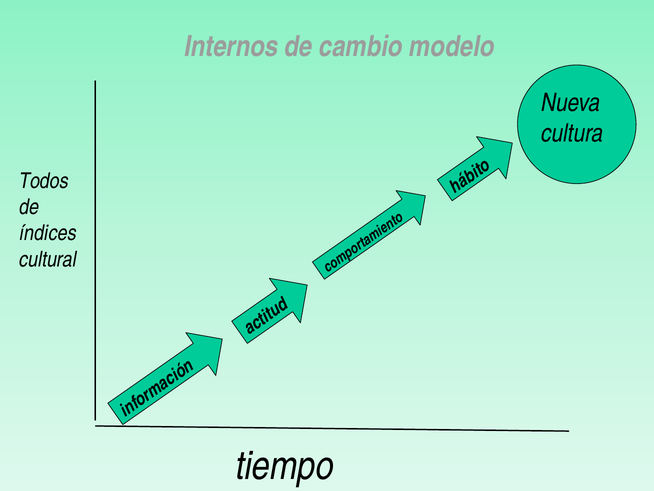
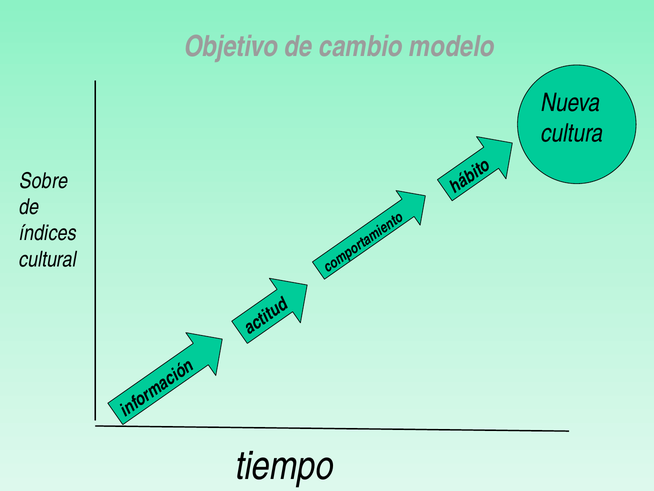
Internos: Internos -> Objetivo (231, 46)
Todos: Todos -> Sobre (44, 181)
